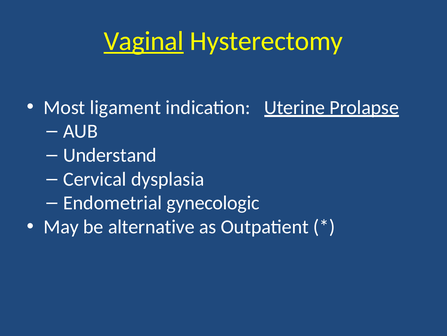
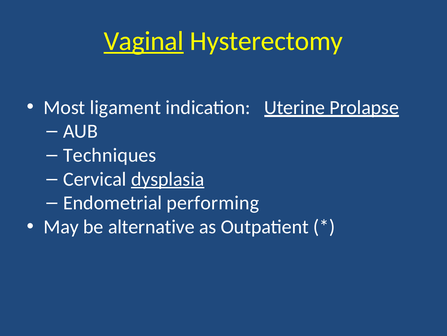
Understand: Understand -> Techniques (110, 155)
dysplasia underline: none -> present (168, 179)
gynecologic: gynecologic -> performing (213, 203)
